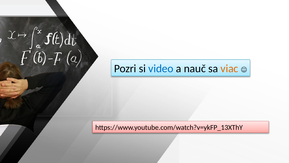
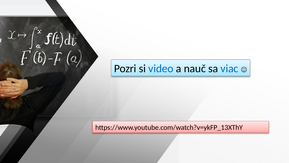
viac colour: orange -> blue (229, 68)
